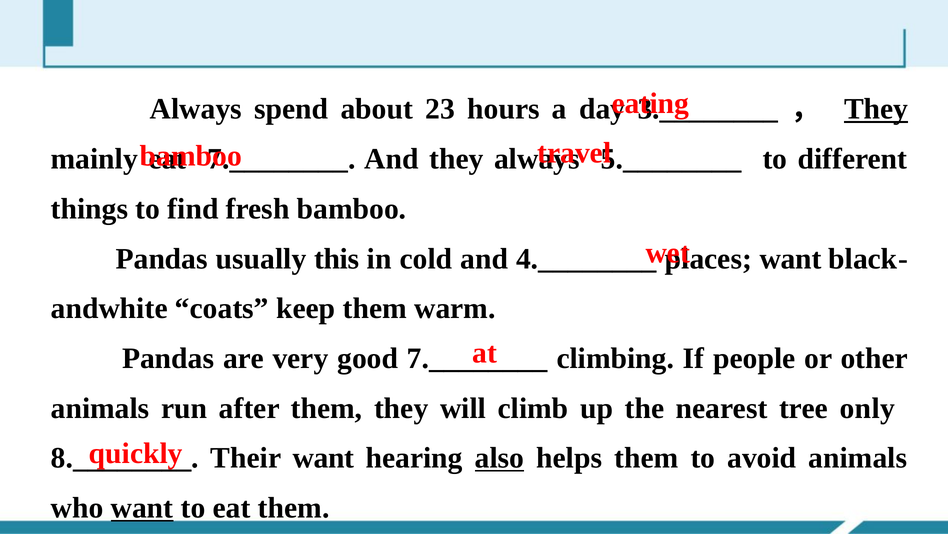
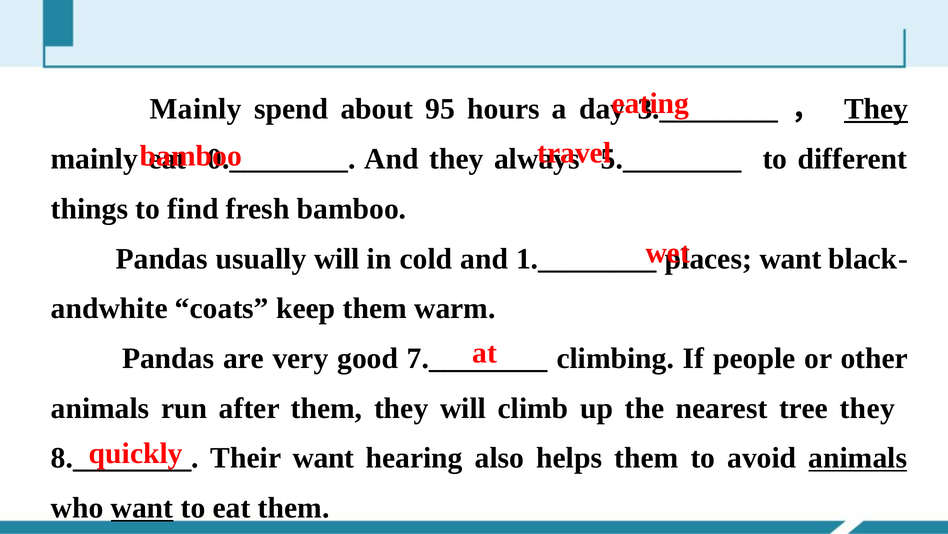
Always: Always -> Mainly (196, 109)
23: 23 -> 95 (440, 109)
7.________: 7.________ -> 0.________ (281, 159)
usually this: this -> will (337, 258)
4.________: 4.________ -> 1.________ (586, 258)
tree only: only -> they (867, 408)
also underline: present -> none (499, 457)
animals underline: none -> present (858, 457)
